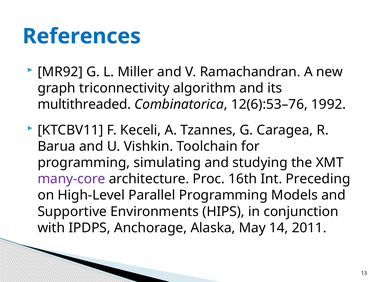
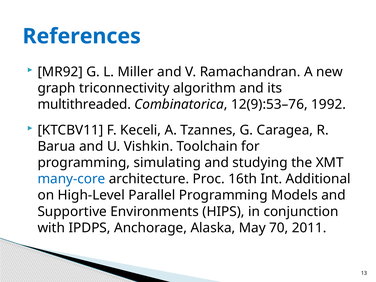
12(6):53–76: 12(6):53–76 -> 12(9):53–76 (269, 104)
many-core colour: purple -> blue (71, 179)
Preceding: Preceding -> Additional (318, 179)
14: 14 -> 70 (279, 228)
